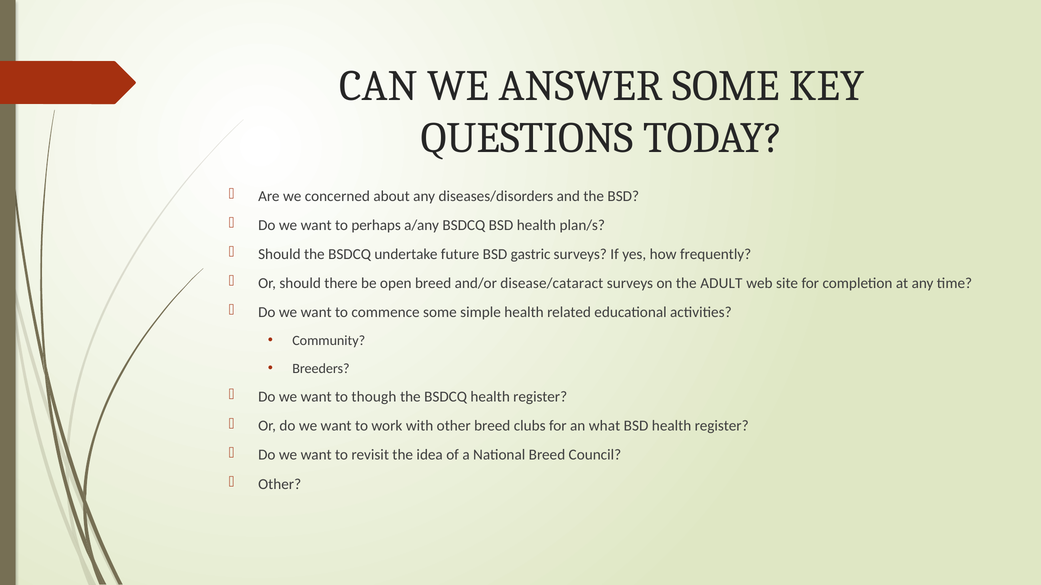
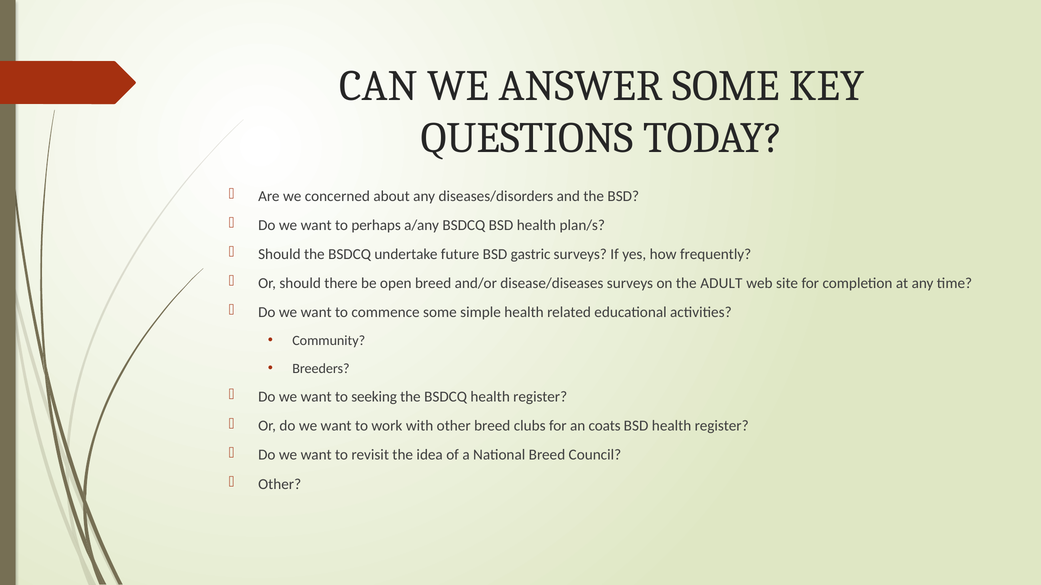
disease/cataract: disease/cataract -> disease/diseases (552, 283)
though: though -> seeking (374, 397)
what: what -> coats (605, 426)
